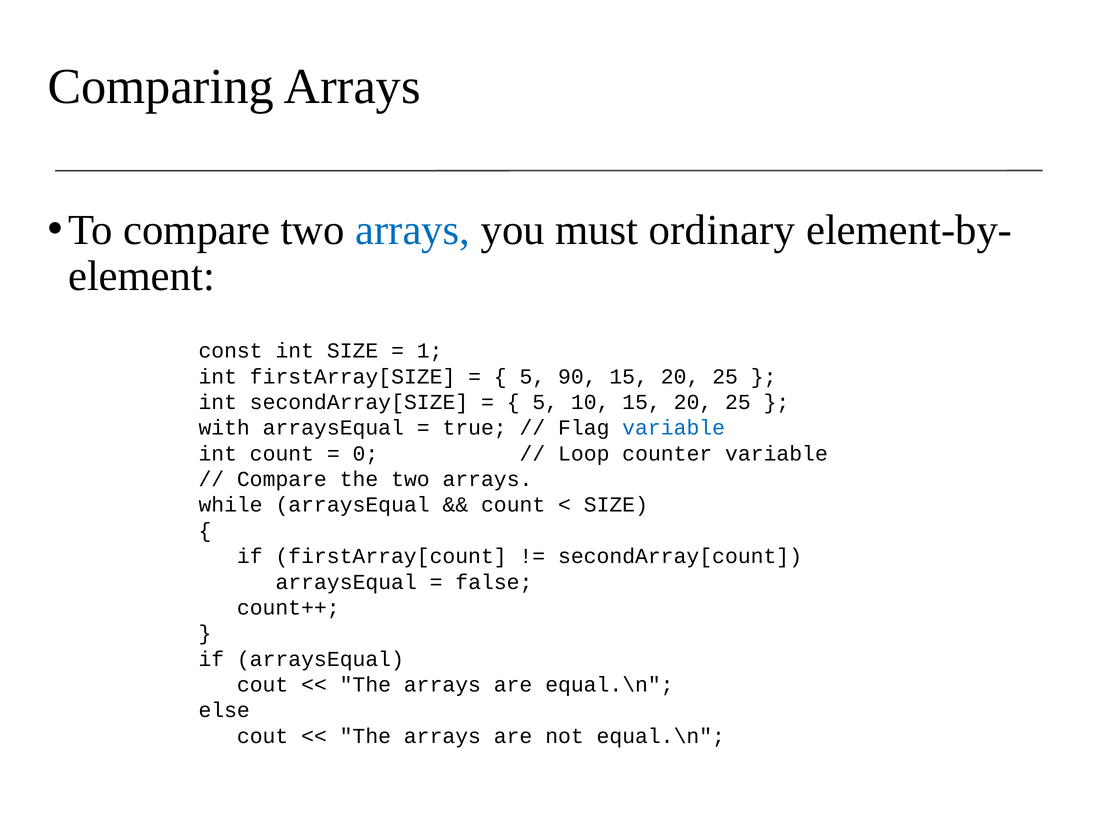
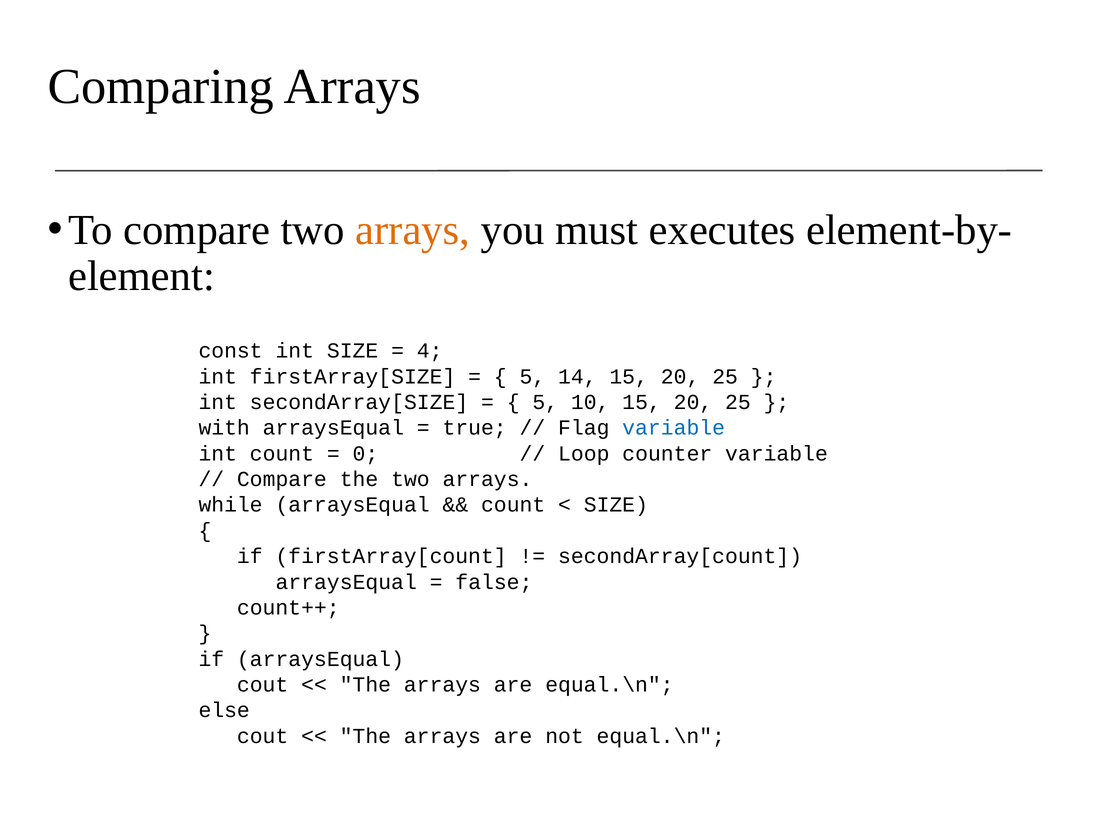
arrays colour: blue -> orange (413, 230)
ordinary: ordinary -> executes (722, 230)
1: 1 -> 4 (430, 351)
90: 90 -> 14 (577, 376)
